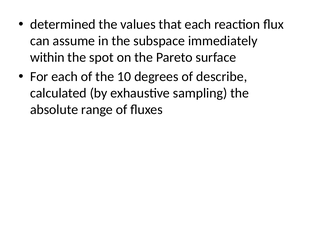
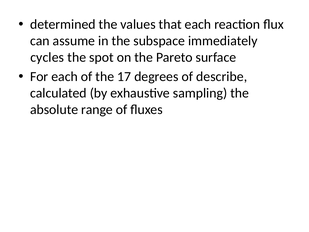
within: within -> cycles (47, 57)
10: 10 -> 17 (124, 77)
